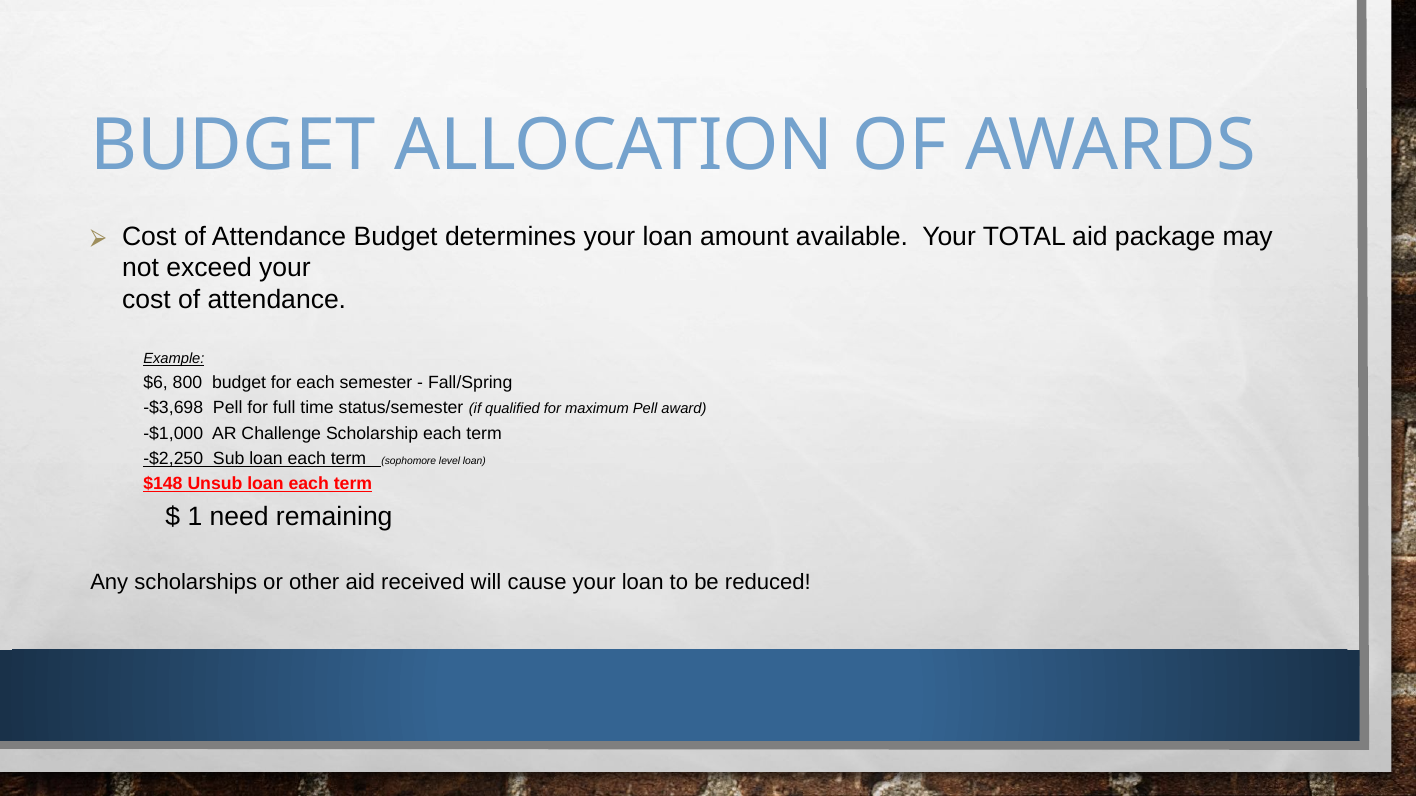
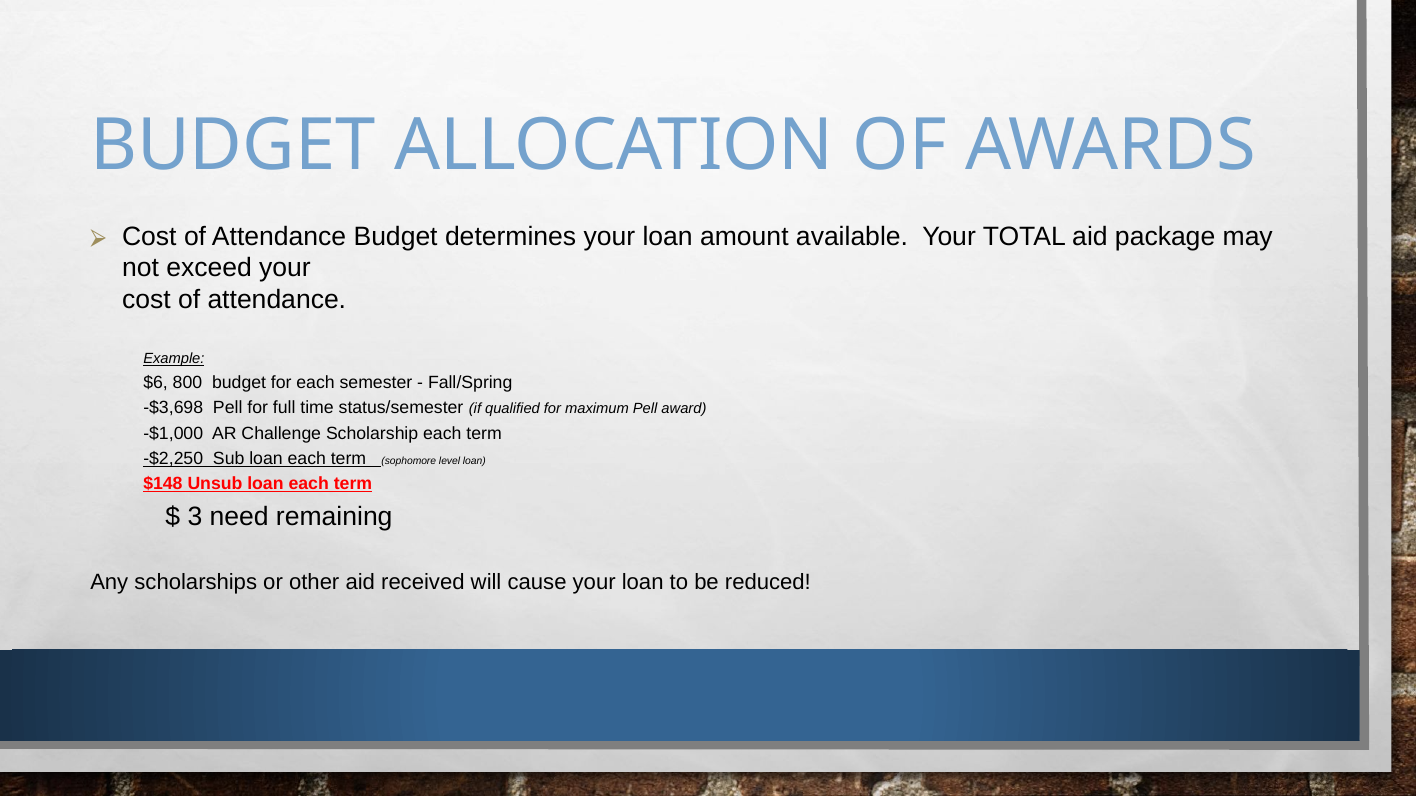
1: 1 -> 3 (195, 517)
